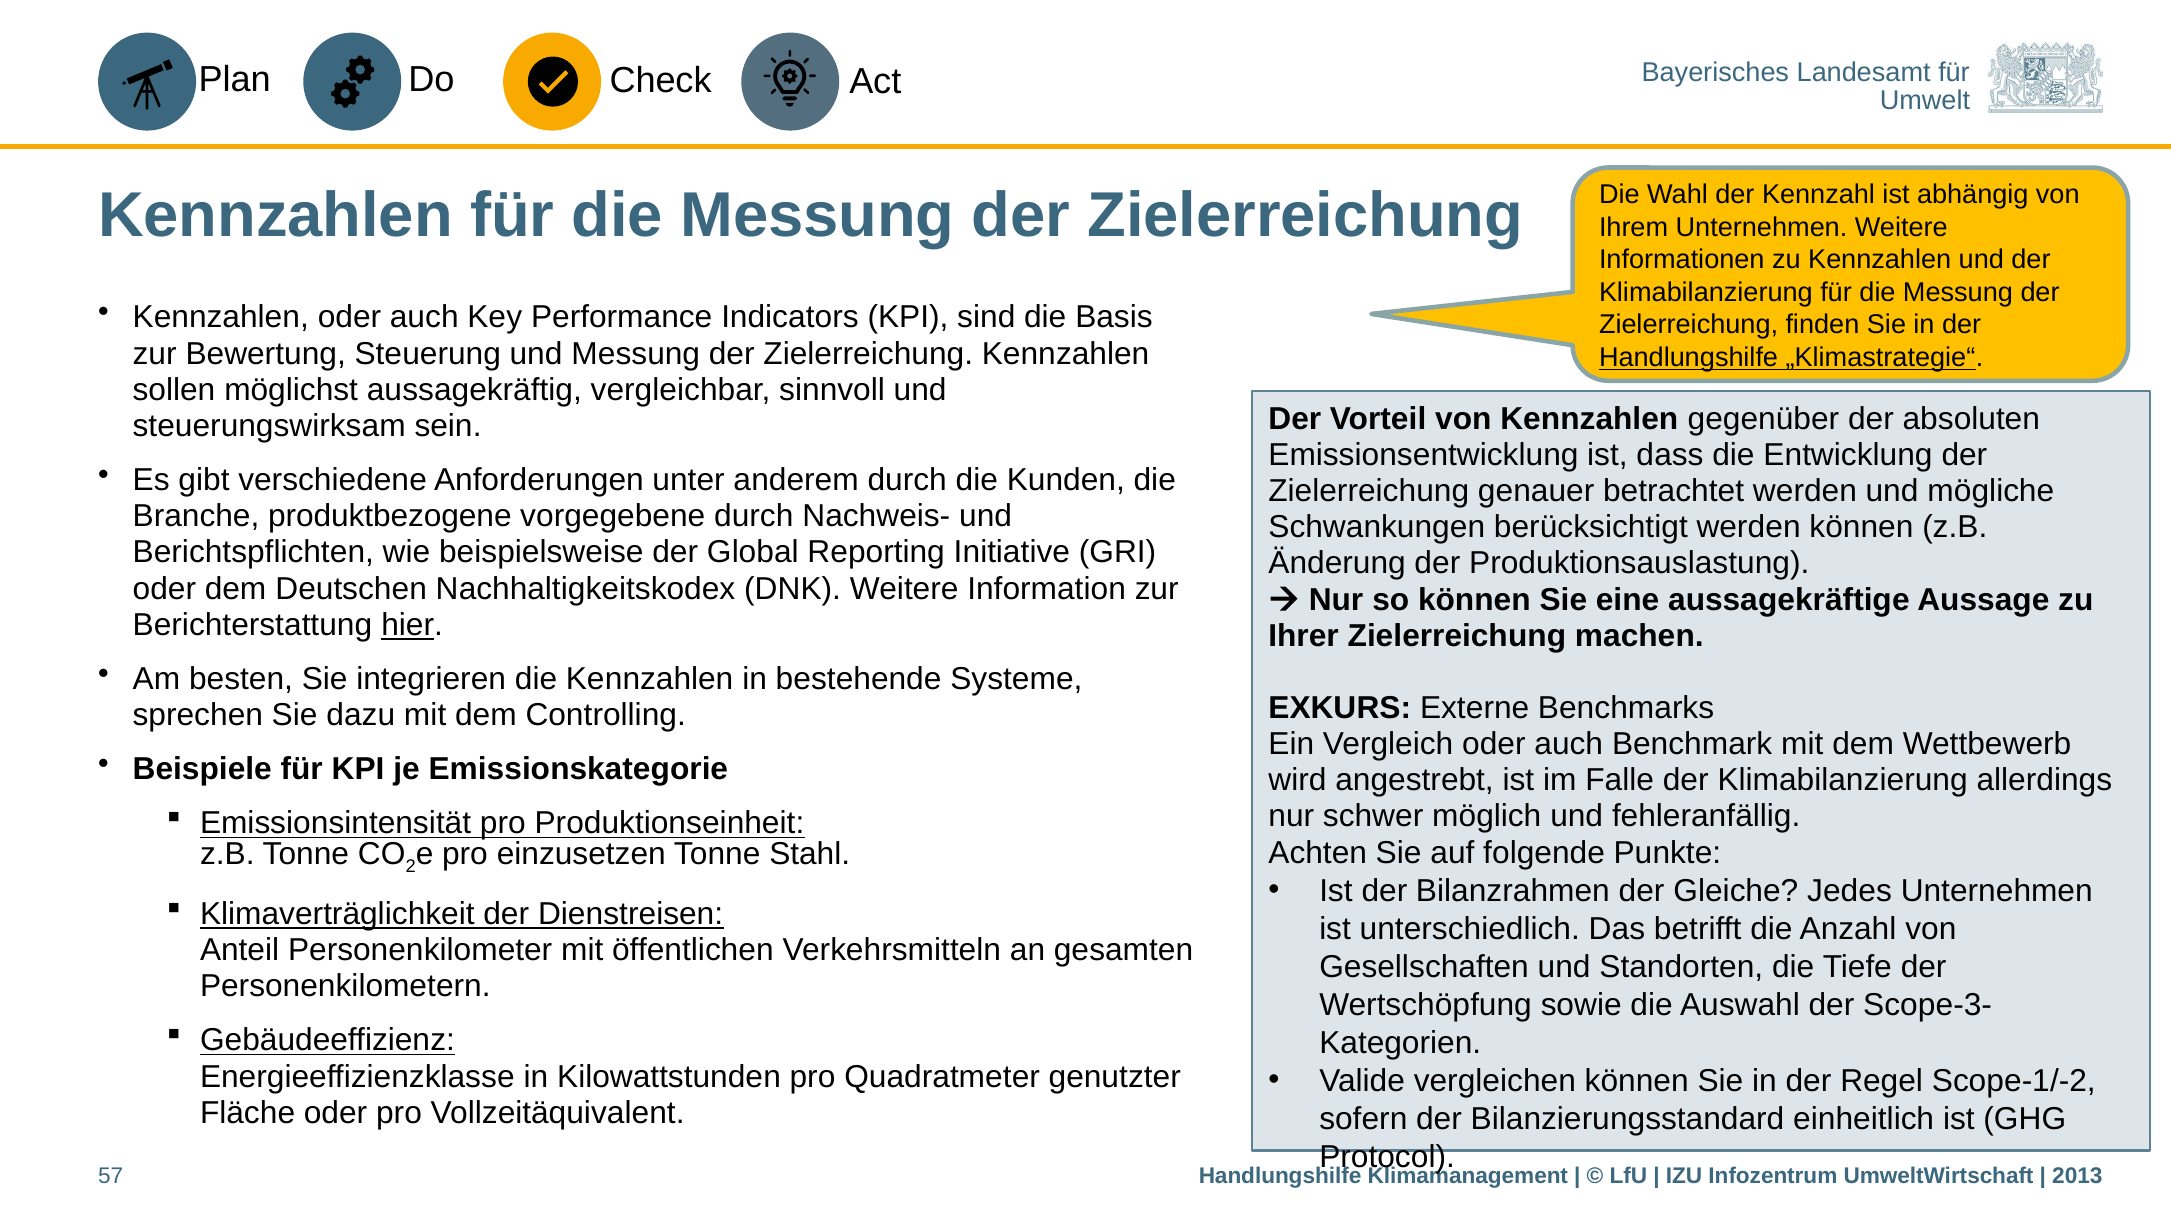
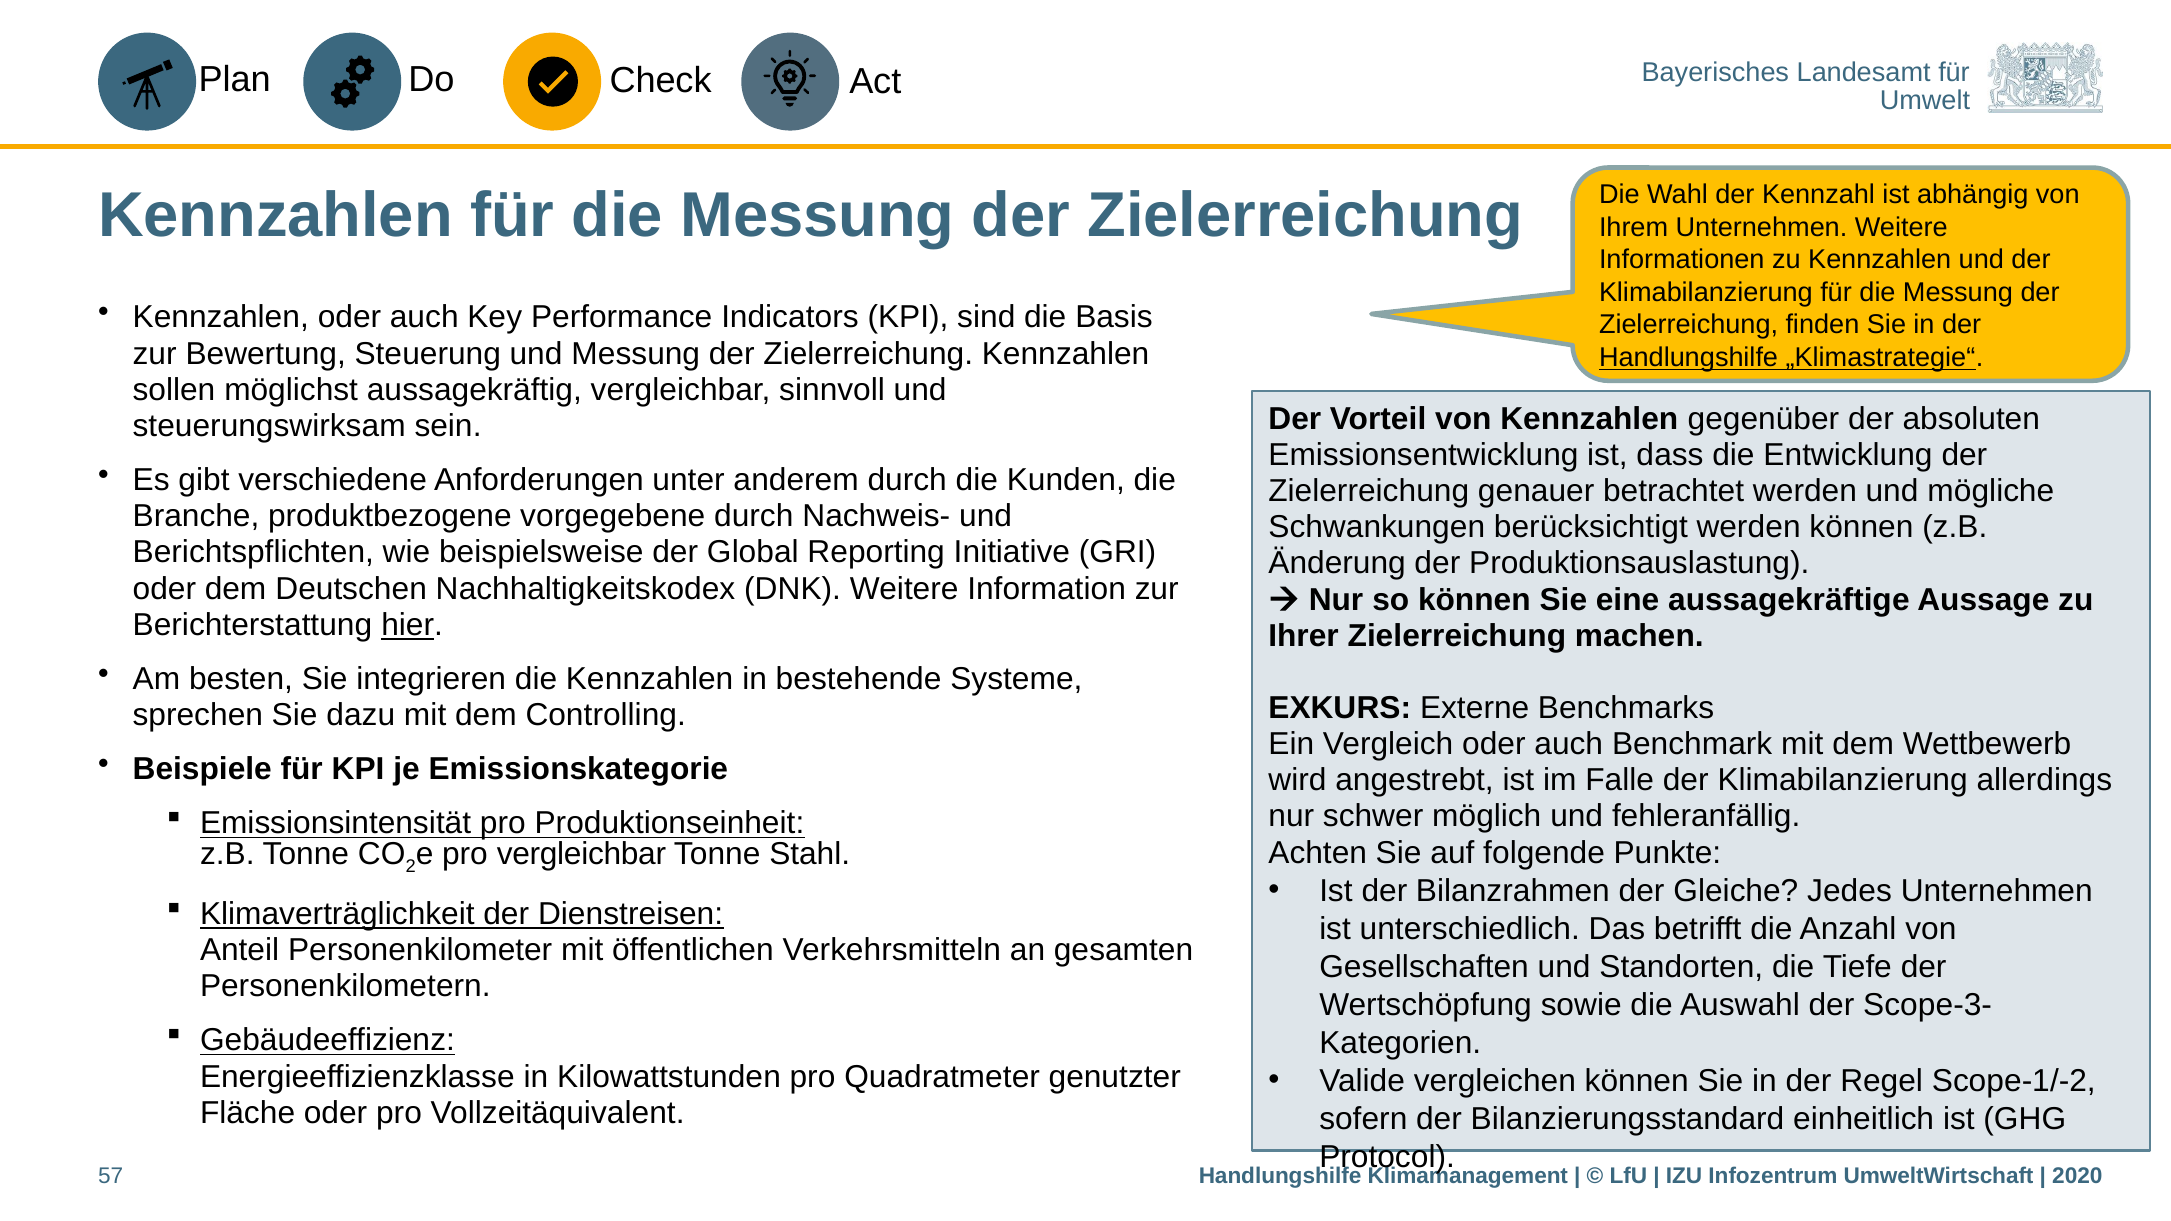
pro einzusetzen: einzusetzen -> vergleichbar (581, 855)
2013: 2013 -> 2020 (2077, 1177)
